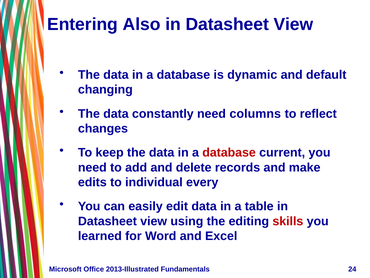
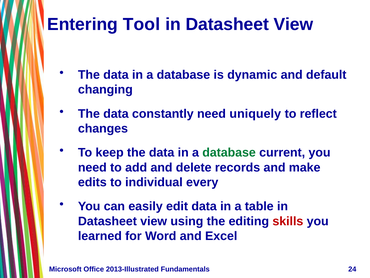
Also: Also -> Tool (141, 24)
columns: columns -> uniquely (255, 114)
database colour: red -> green (229, 152)
